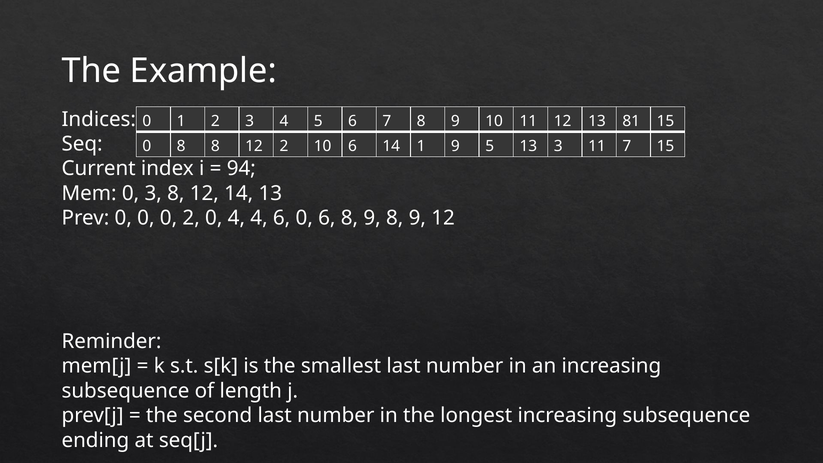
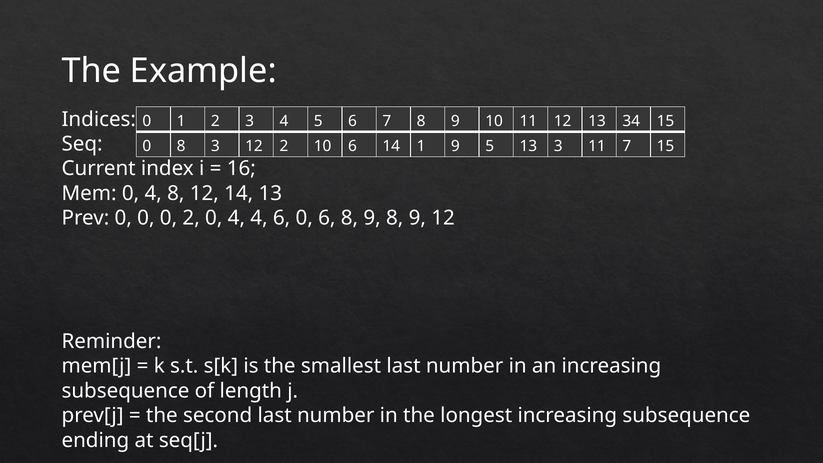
81: 81 -> 34 (631, 121)
8 8: 8 -> 3 (215, 146)
94: 94 -> 16 (241, 169)
Mem 0 3: 3 -> 4 (153, 193)
